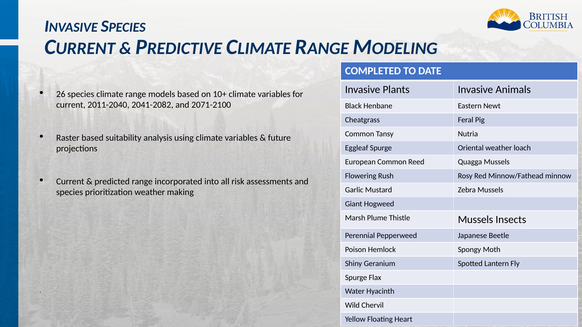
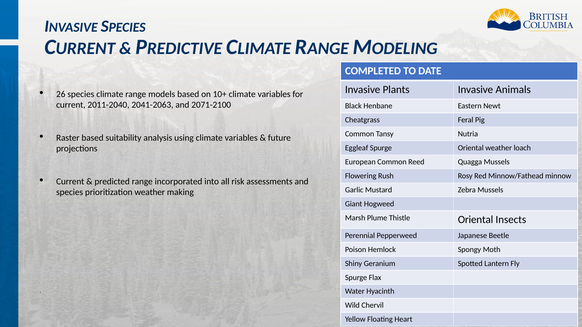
2041-2082: 2041-2082 -> 2041-2063 (152, 105)
Thistle Mussels: Mussels -> Oriental (476, 220)
